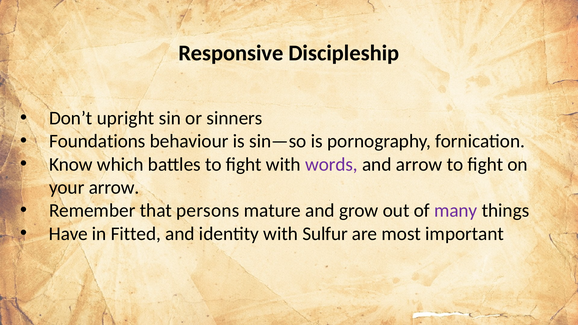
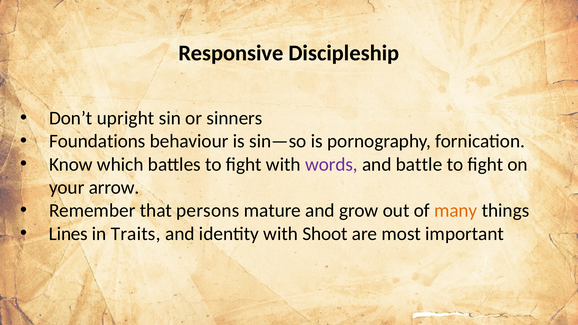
and arrow: arrow -> battle (419, 164)
many colour: purple -> orange (456, 211)
Have: Have -> Lines (68, 234)
Fitted: Fitted -> Traits (136, 234)
Sulfur: Sulfur -> Shoot (325, 234)
